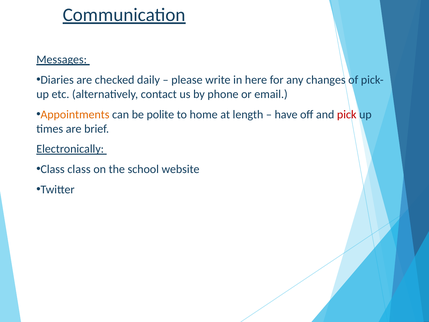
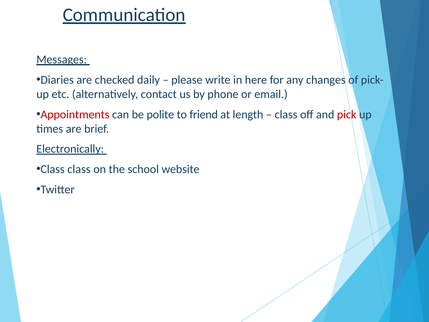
Appointments colour: orange -> red (75, 114)
home: home -> friend (204, 114)
have: have -> class (286, 114)
